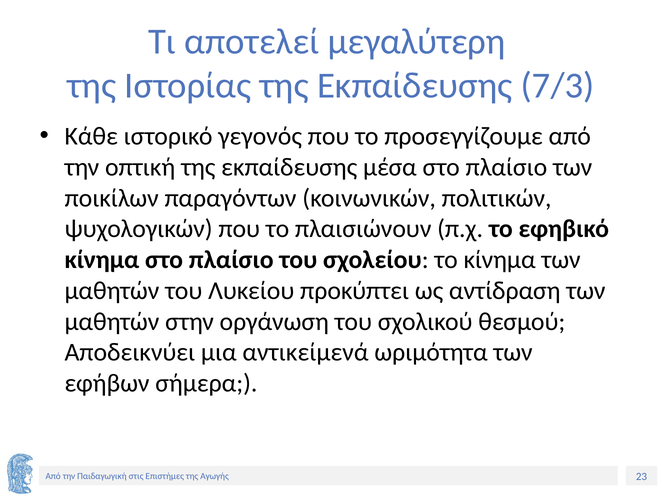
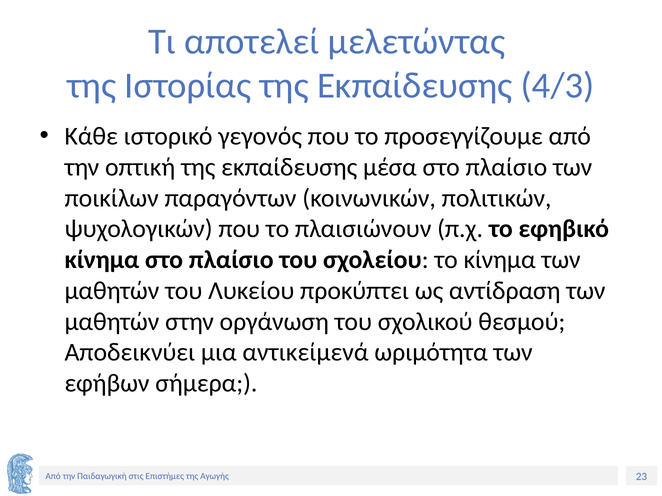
μεγαλύτερη: μεγαλύτερη -> μελετώντας (417, 42)
7/3: 7/3 -> 4/3 (558, 86)
